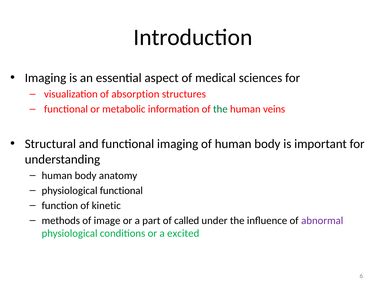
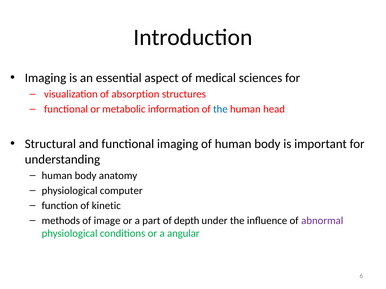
the colour: green -> blue (220, 109)
veins: veins -> head (274, 109)
physiological functional: functional -> computer (121, 191)
called: called -> depth (187, 221)
excited: excited -> angular (183, 234)
